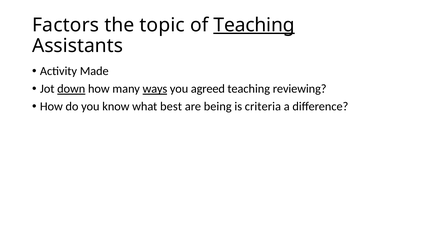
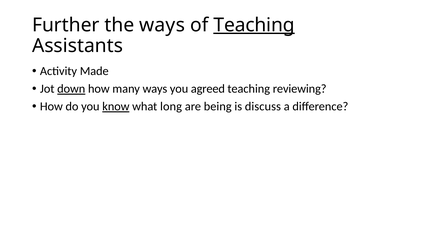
Factors: Factors -> Further (66, 25)
the topic: topic -> ways (162, 25)
ways underline: present -> none (155, 89)
know underline: none -> present (116, 106)
best: best -> long (171, 106)
criteria: criteria -> discuss (263, 106)
